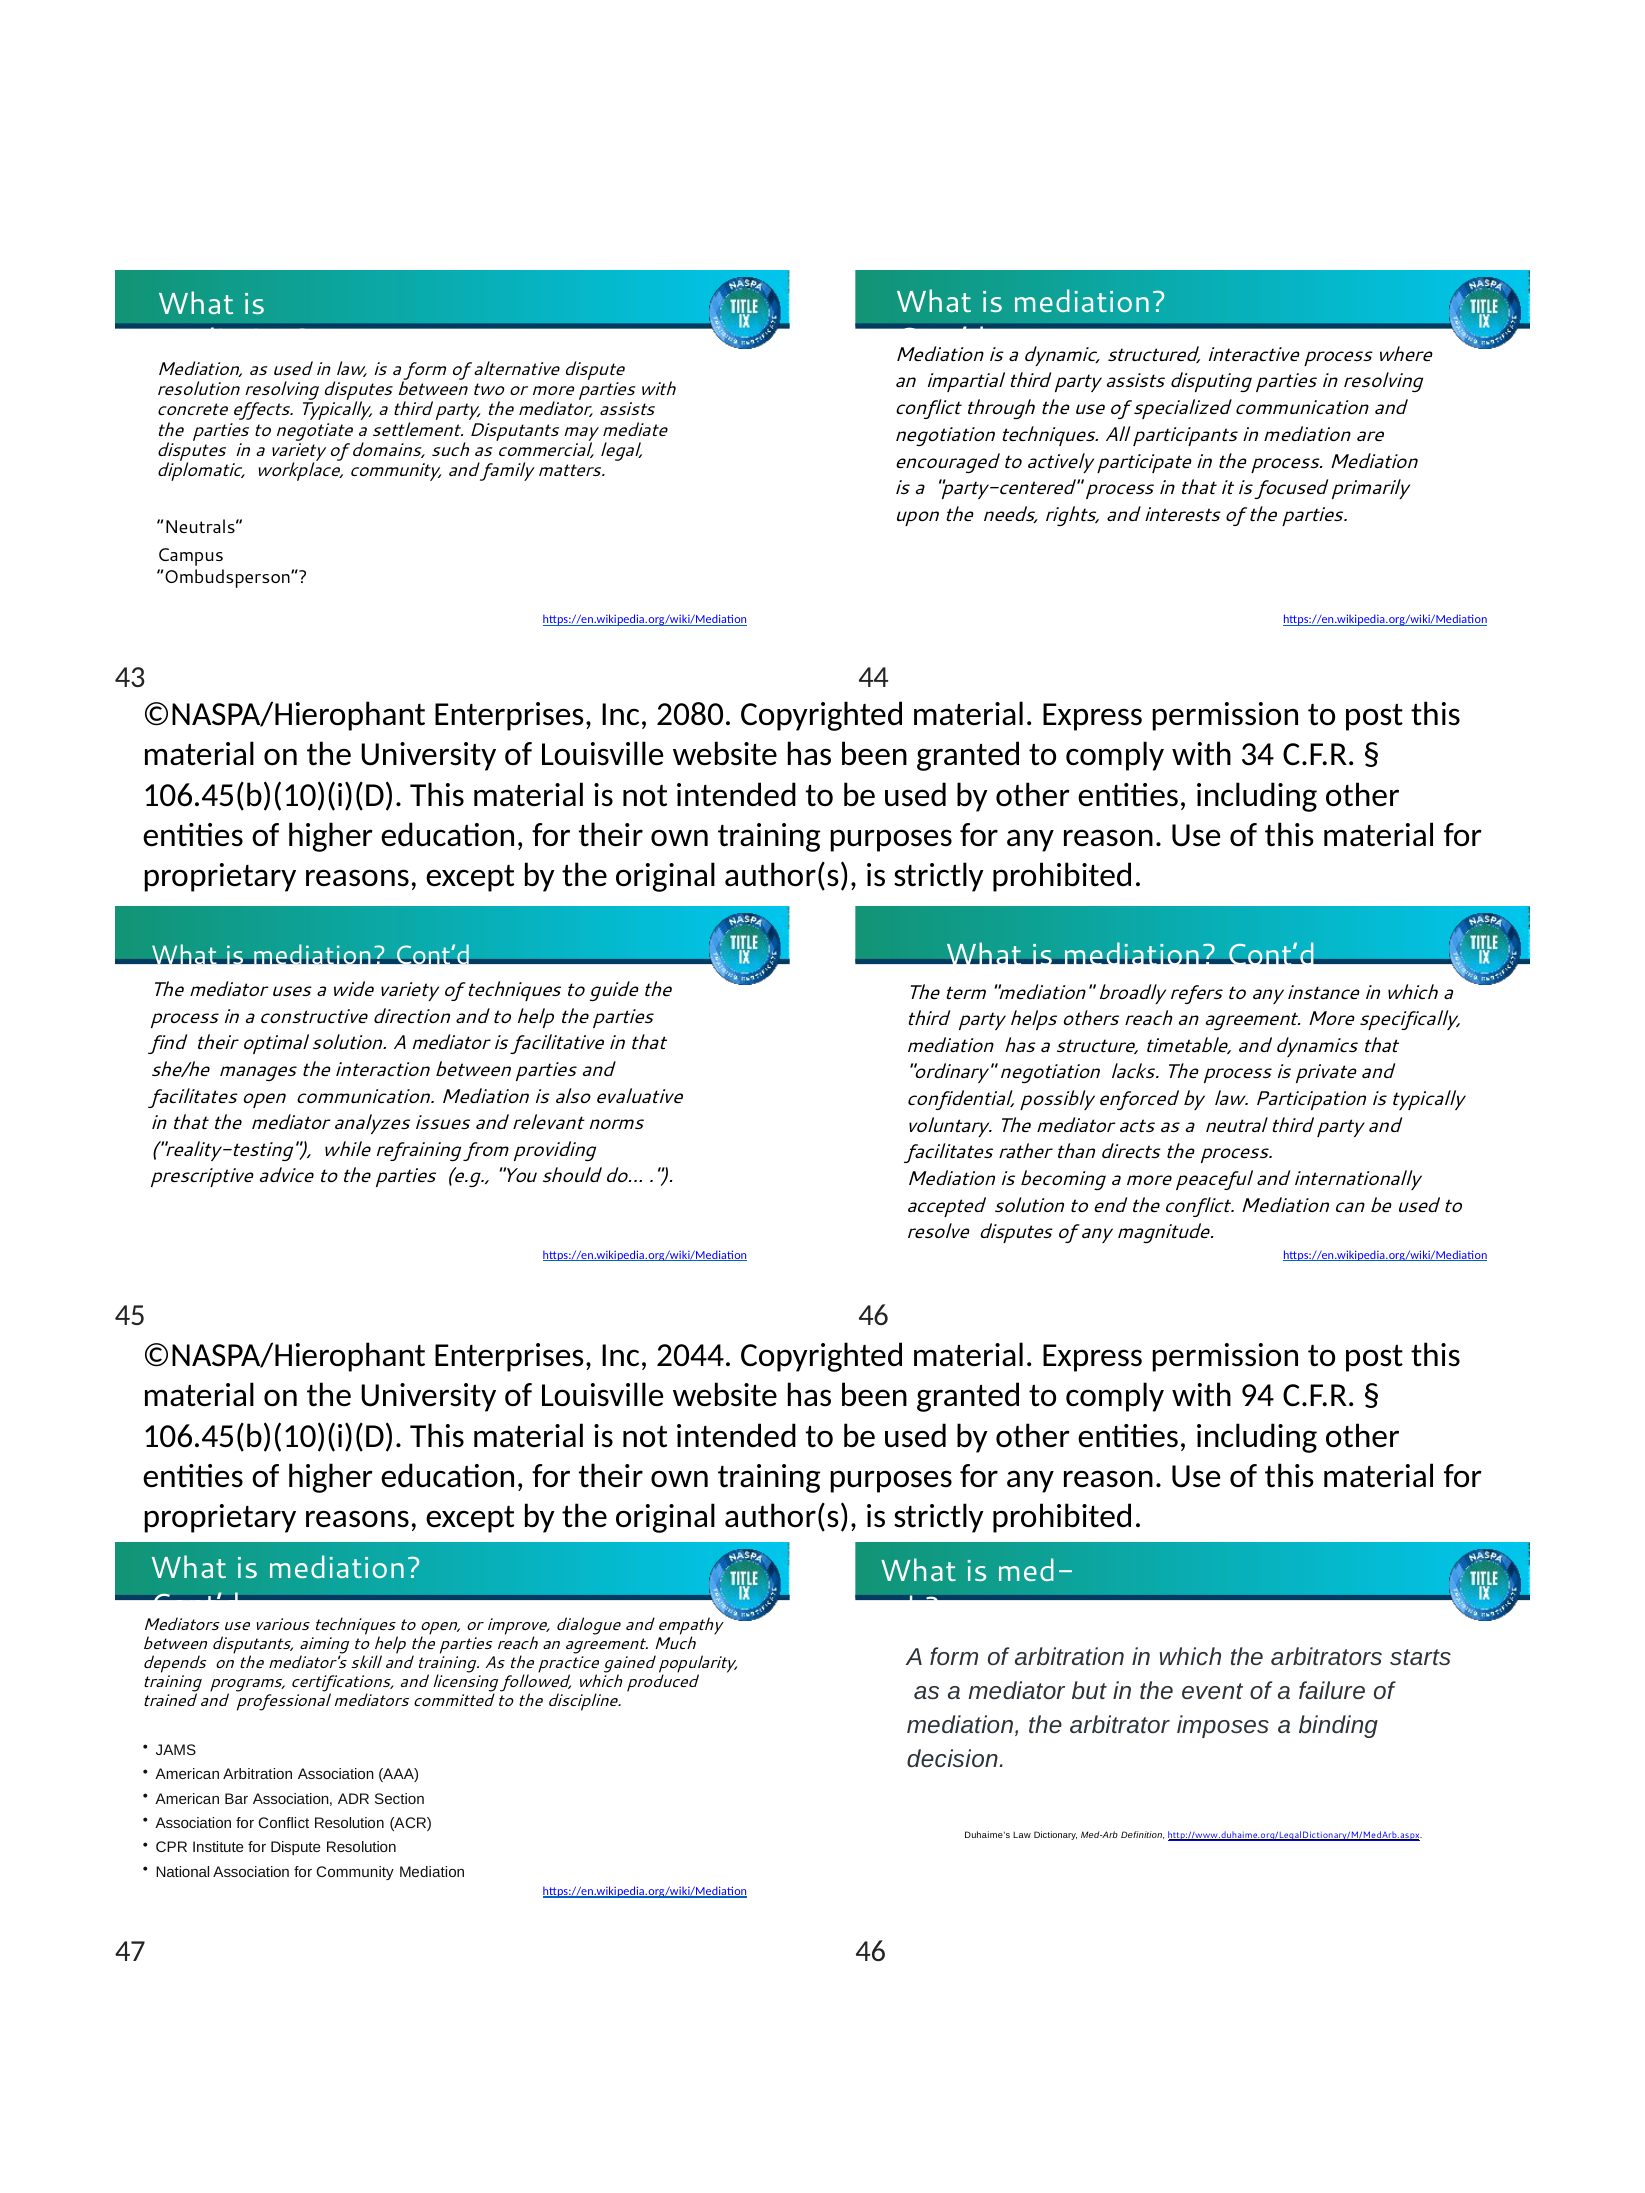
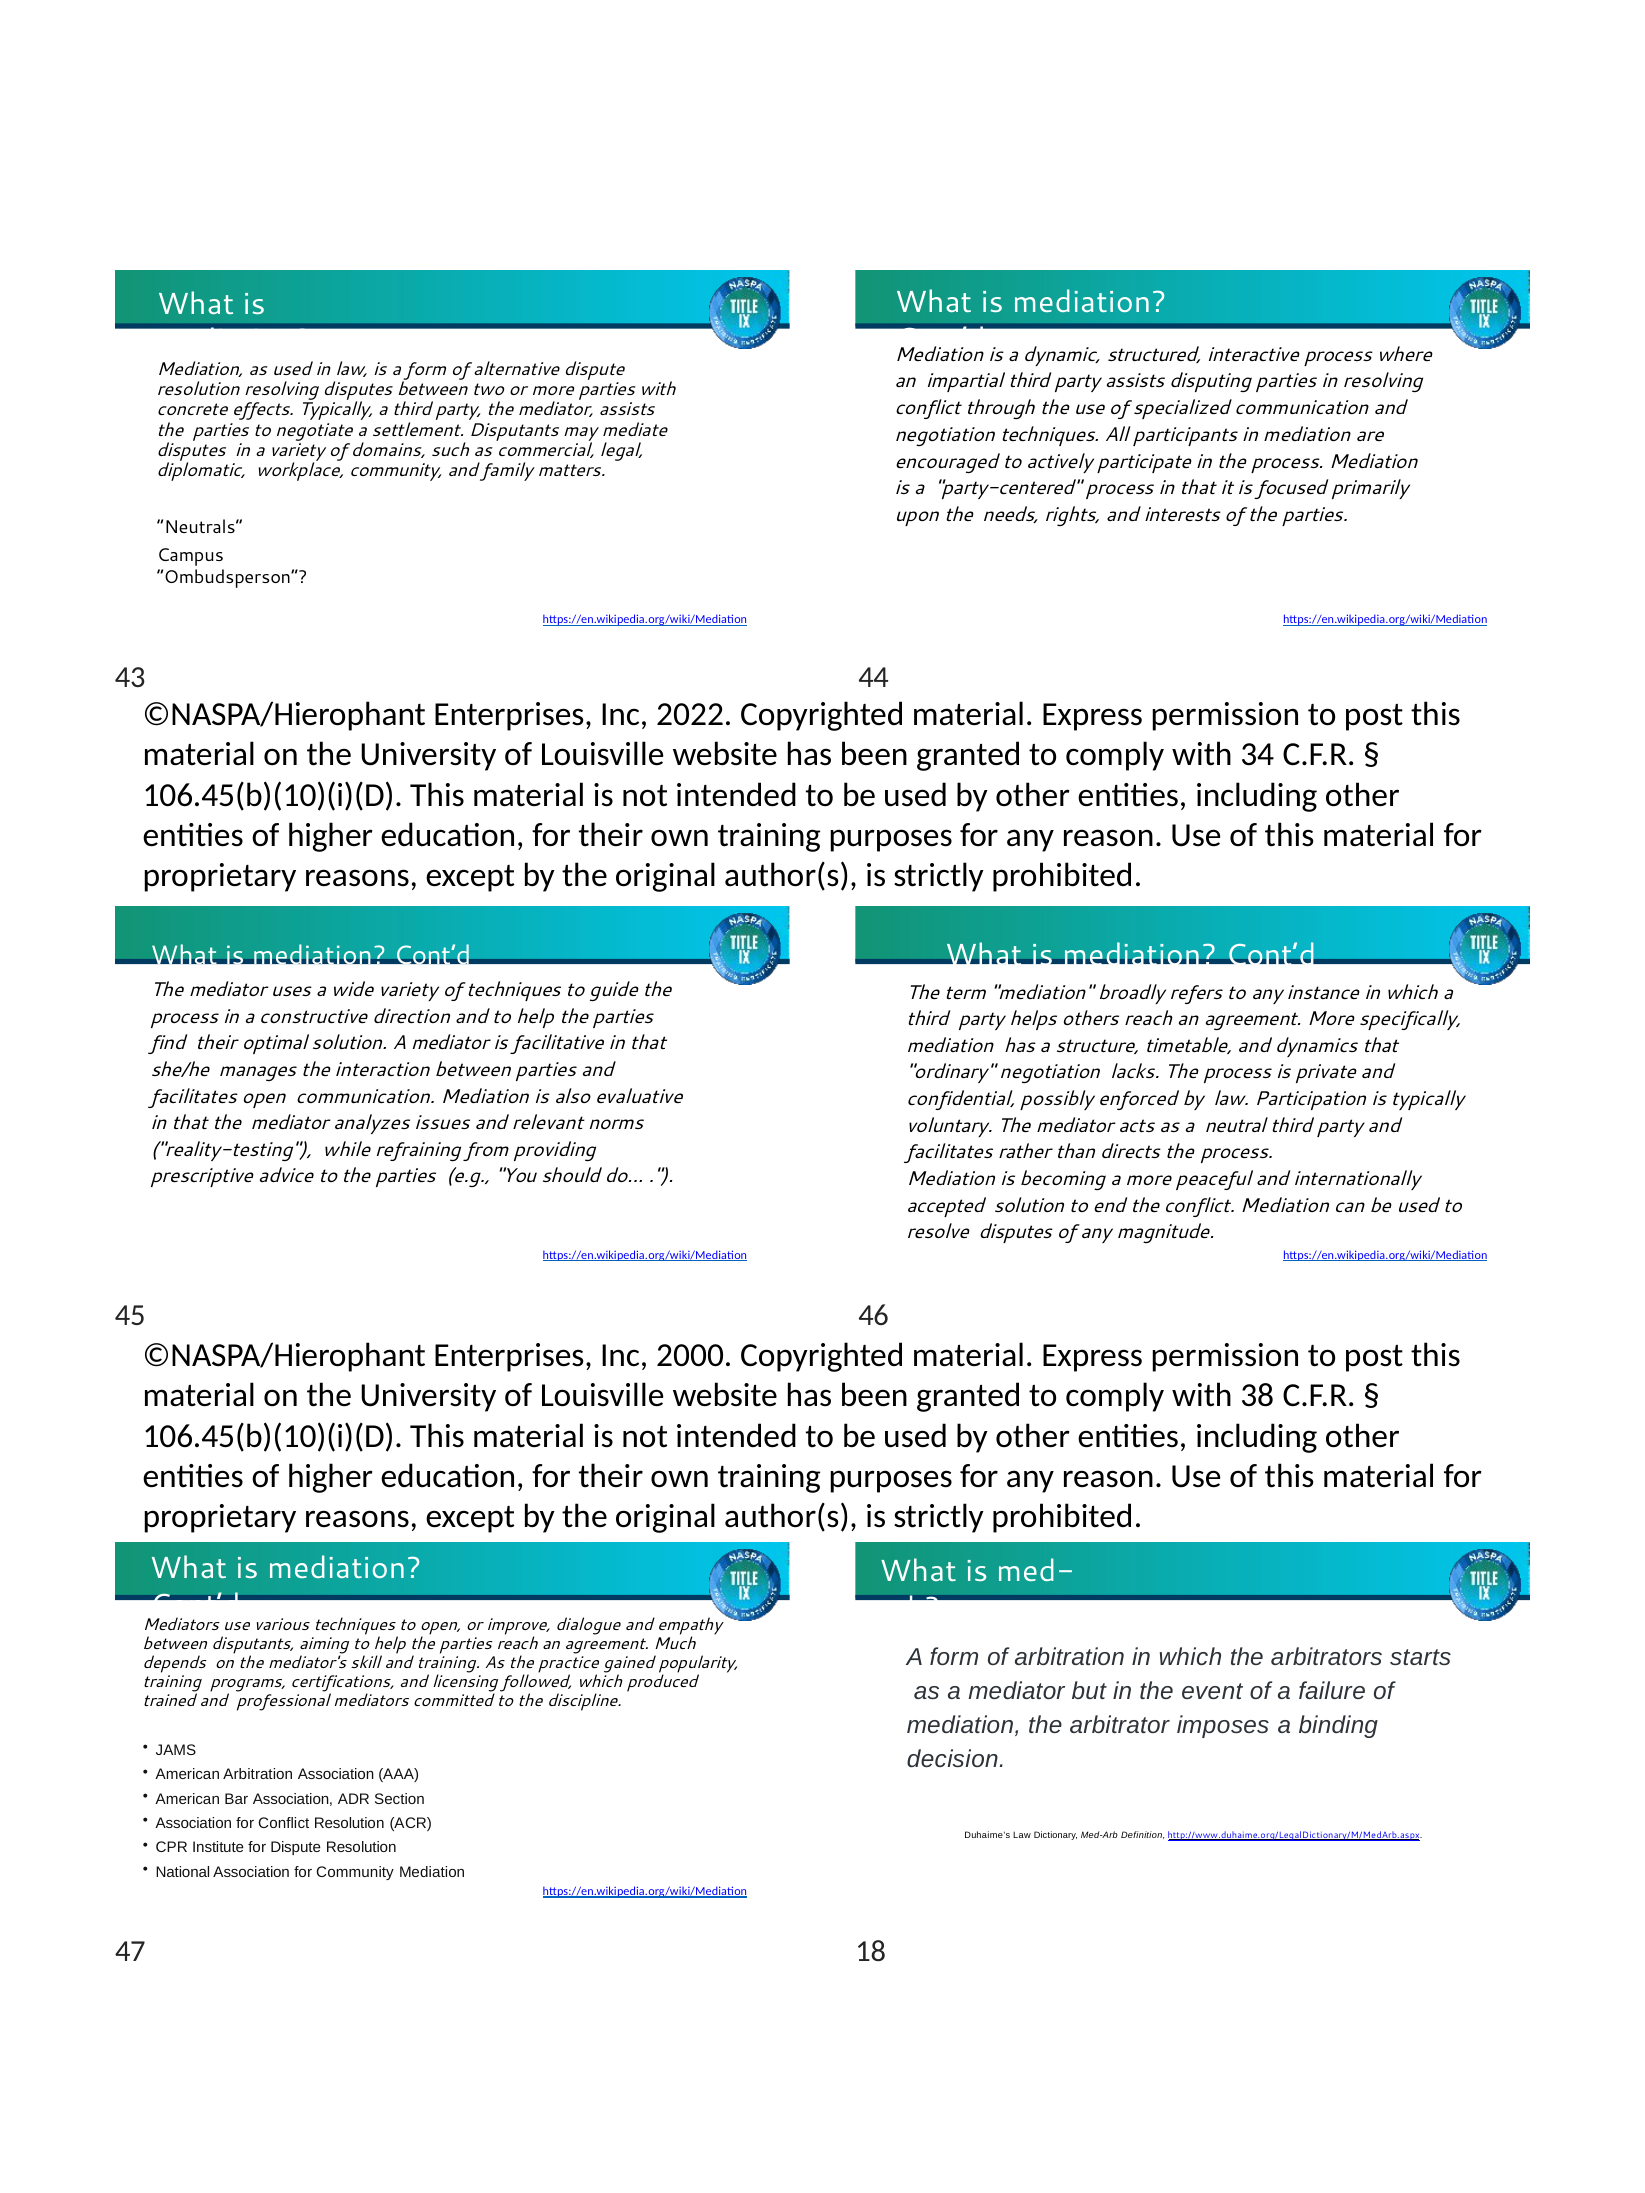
2080: 2080 -> 2022 (694, 715)
2044: 2044 -> 2000 (694, 1356)
94: 94 -> 38 (1257, 1396)
47 46: 46 -> 18 (871, 1952)
